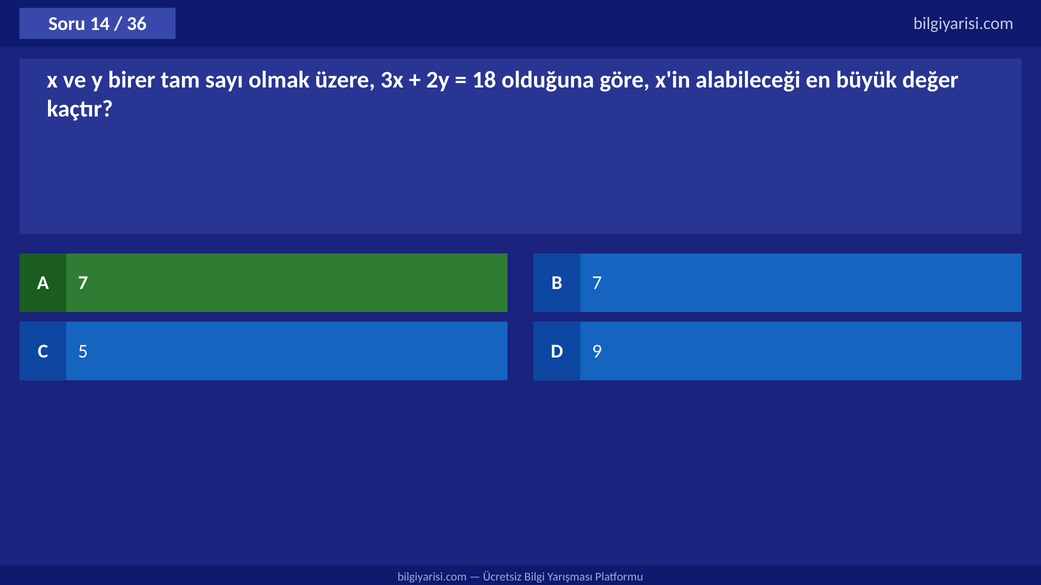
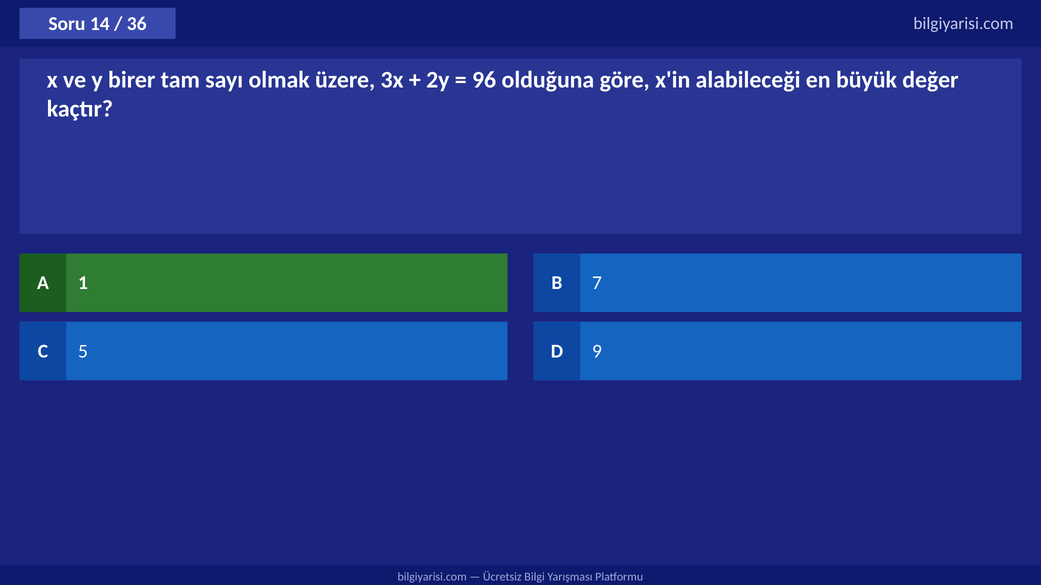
18: 18 -> 96 (484, 80)
A 7: 7 -> 1 (83, 283)
